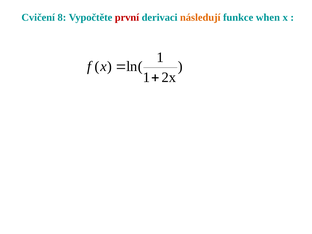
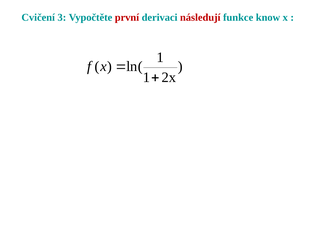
8: 8 -> 3 (62, 17)
následují colour: orange -> red (200, 17)
when: when -> know (268, 17)
